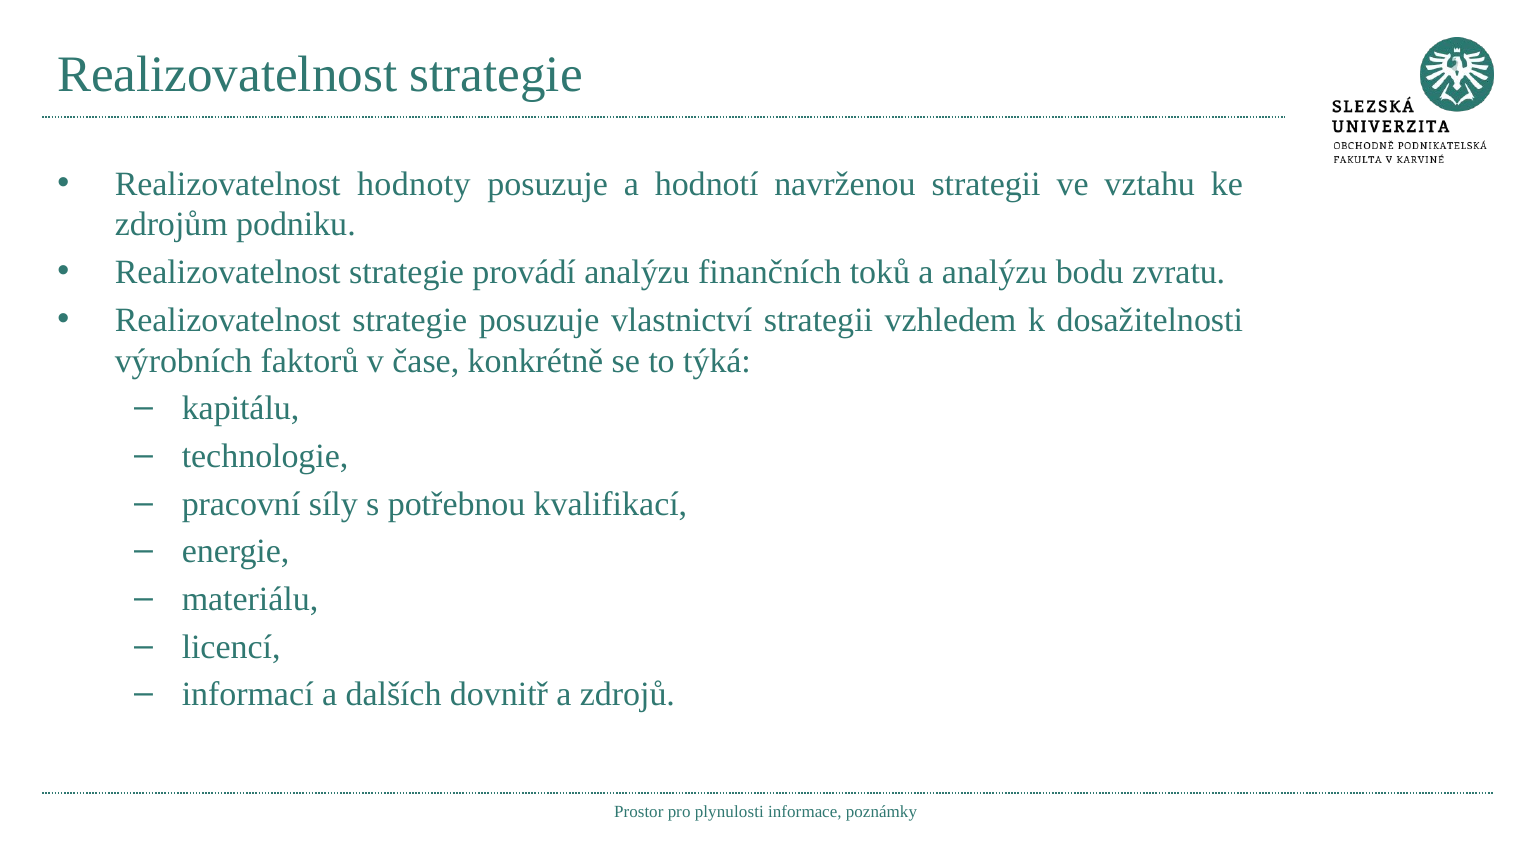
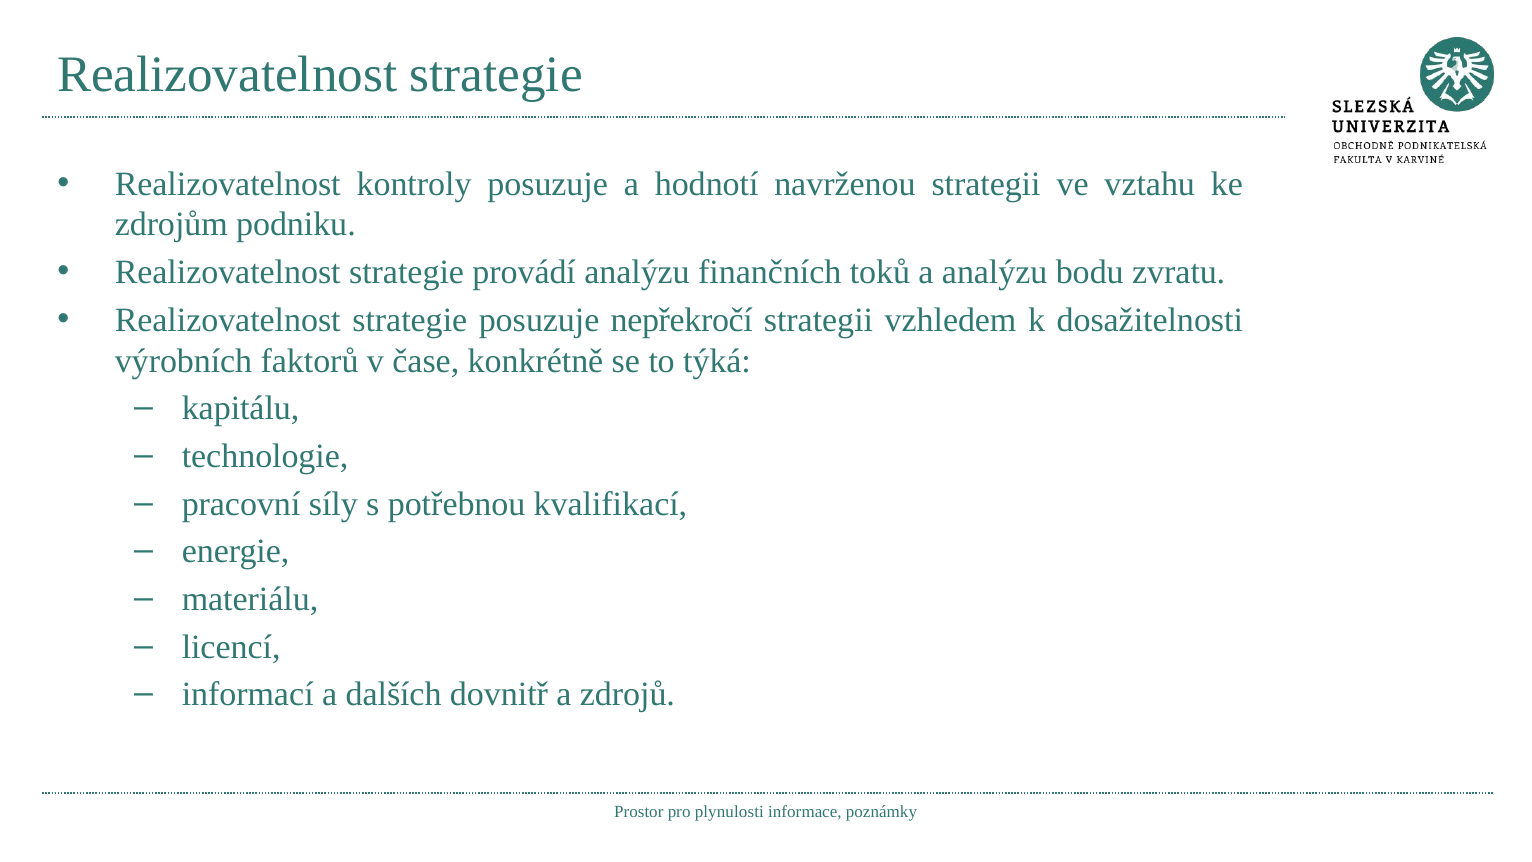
hodnoty: hodnoty -> kontroly (414, 184)
vlastnictví: vlastnictví -> nepřekročí (682, 320)
